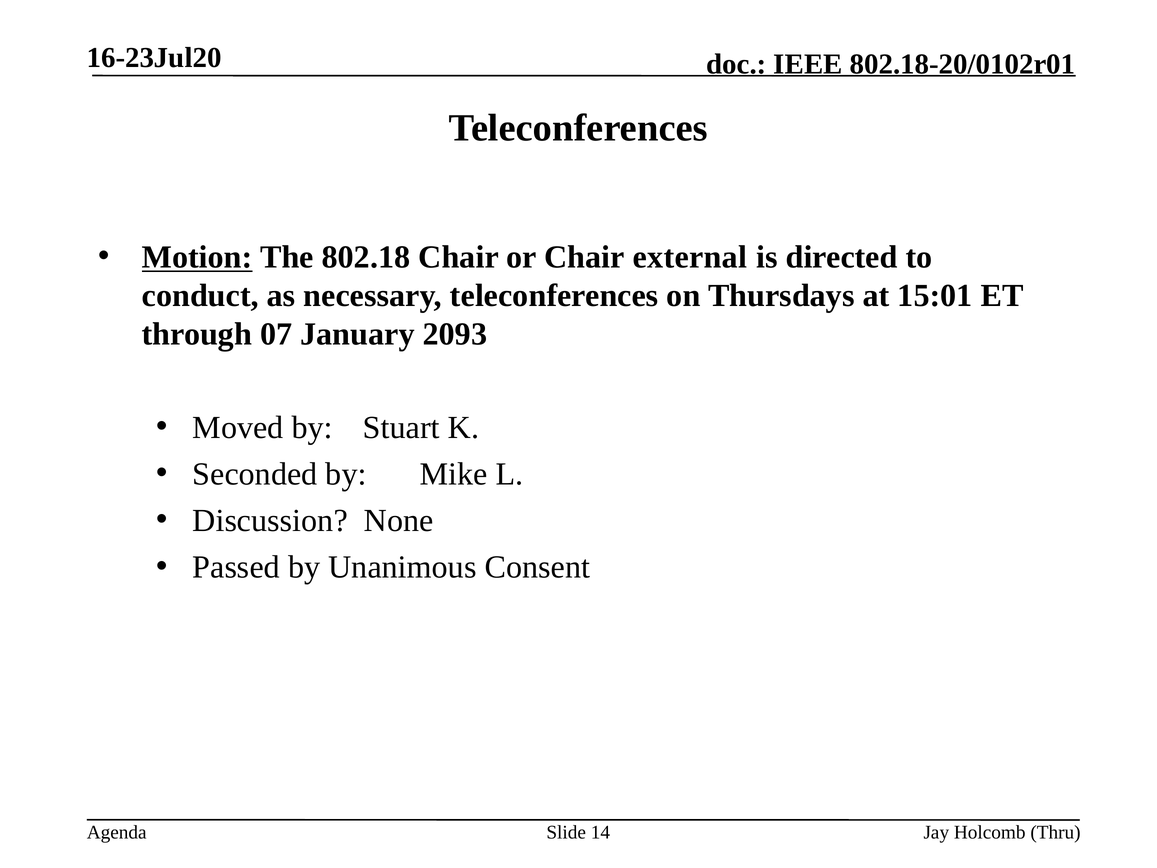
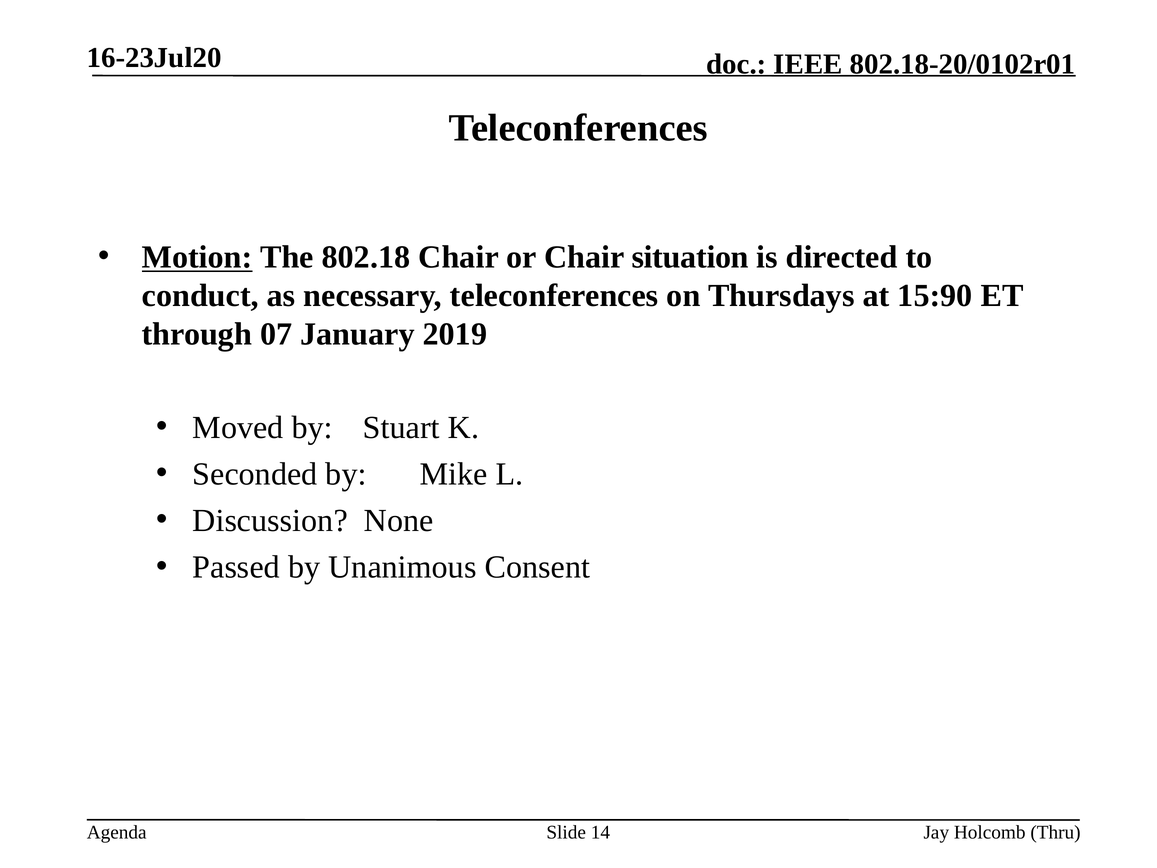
external: external -> situation (690, 257)
15:01: 15:01 -> 15:90 (935, 296)
2093: 2093 -> 2019 (455, 334)
